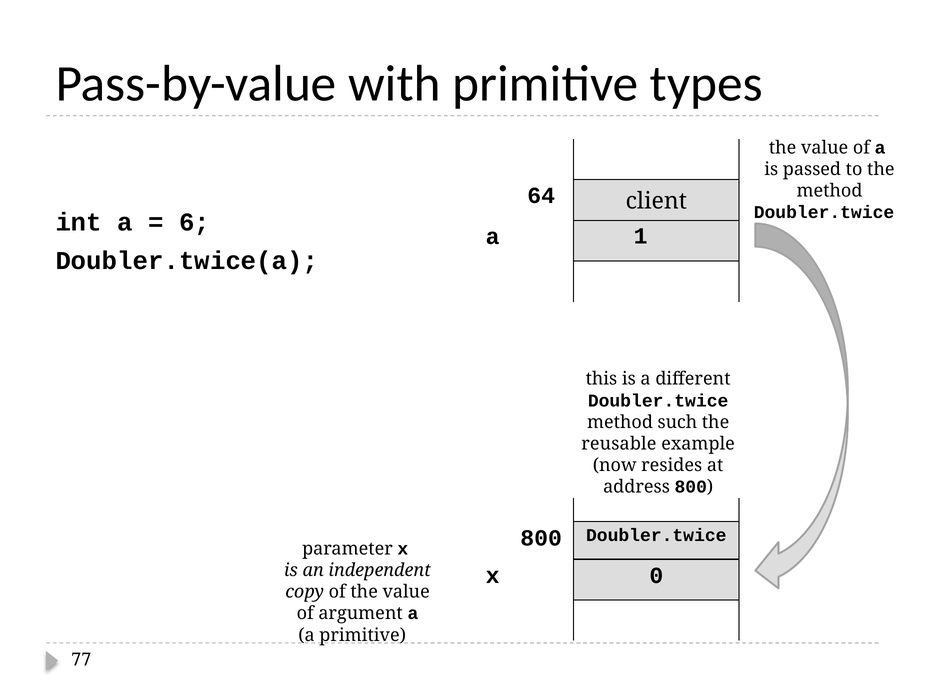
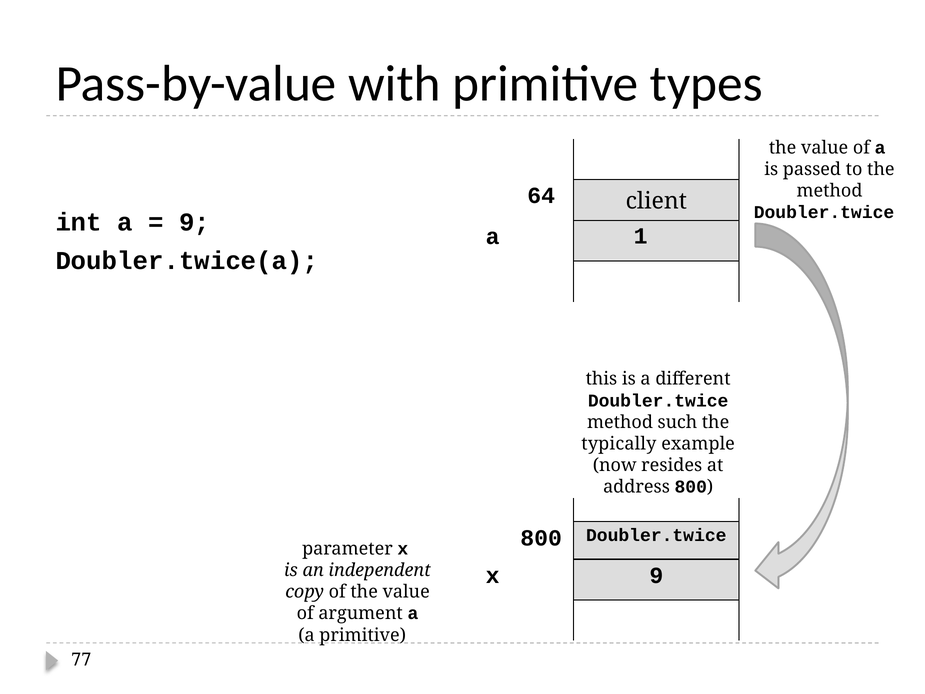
6: 6 -> 9 (194, 222)
reusable: reusable -> typically (619, 444)
x 0: 0 -> 9 (656, 575)
